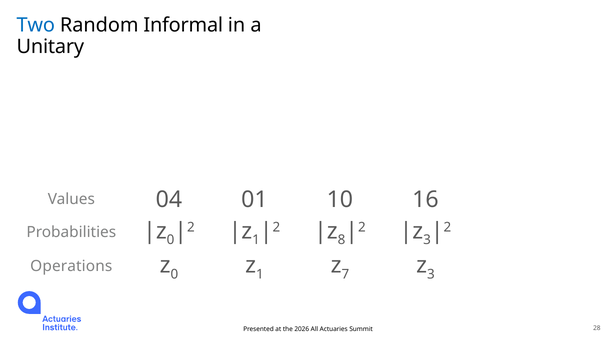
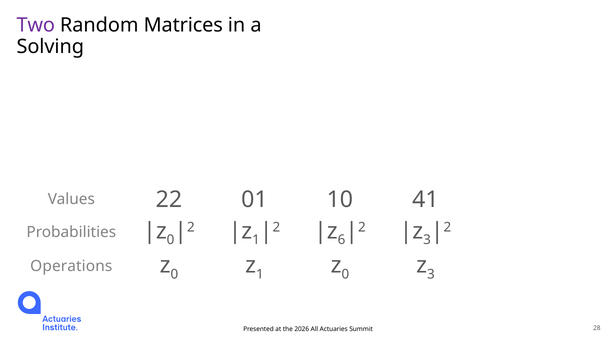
Two colour: blue -> purple (36, 25)
Informal: Informal -> Matrices (183, 25)
Unitary: Unitary -> Solving (50, 47)
04: 04 -> 22 (169, 200)
16: 16 -> 41 (425, 200)
8: 8 -> 6 (342, 240)
7: 7 -> 0 (345, 275)
